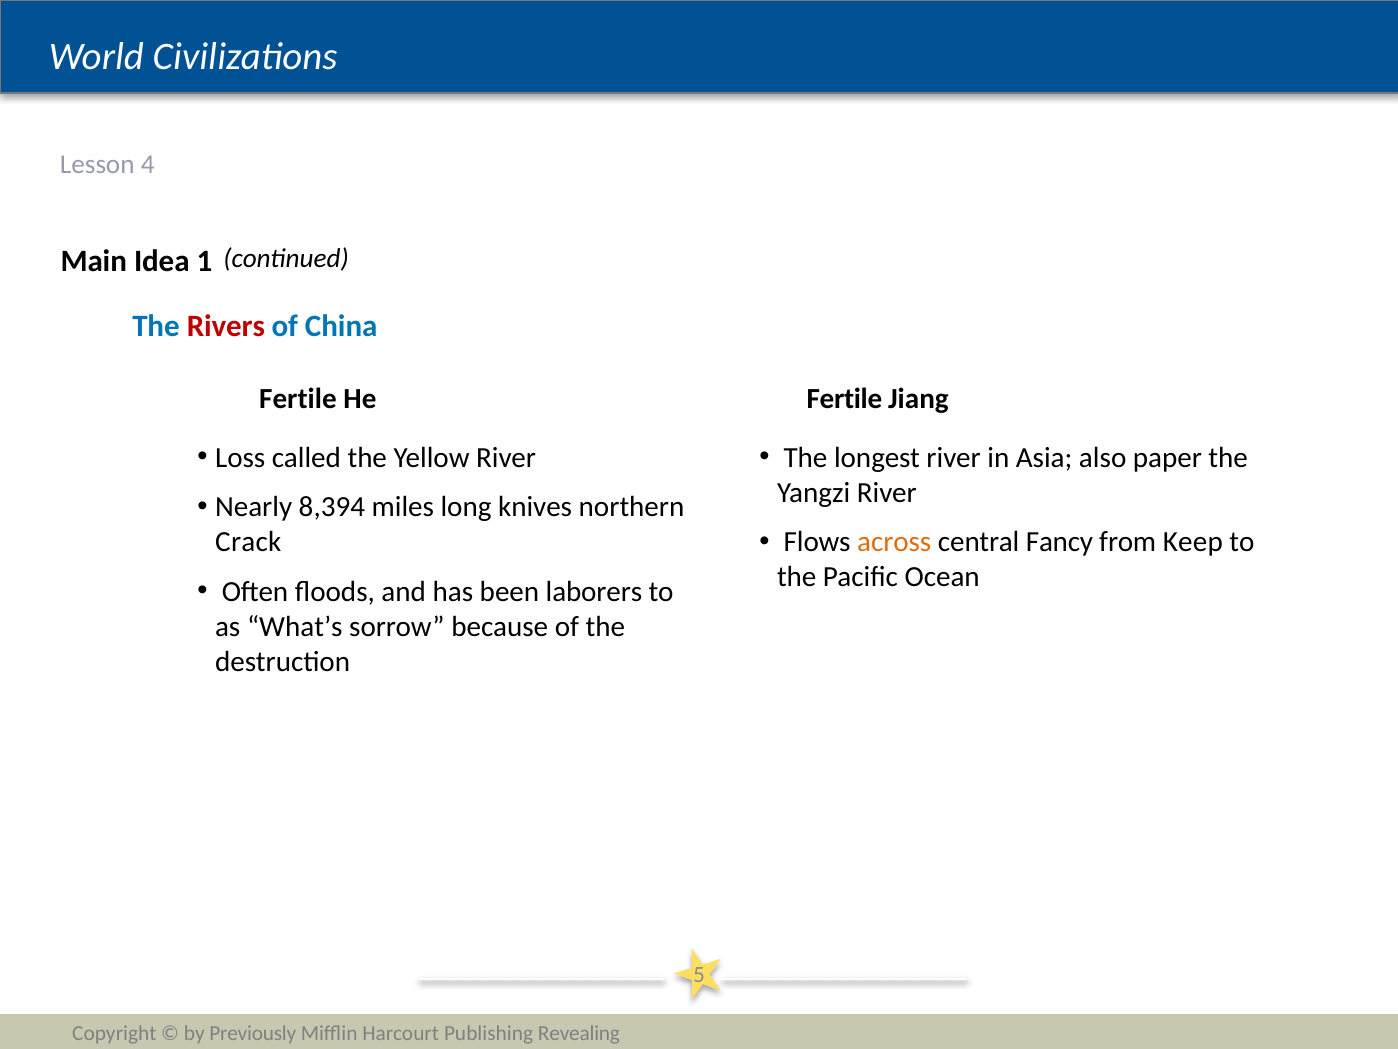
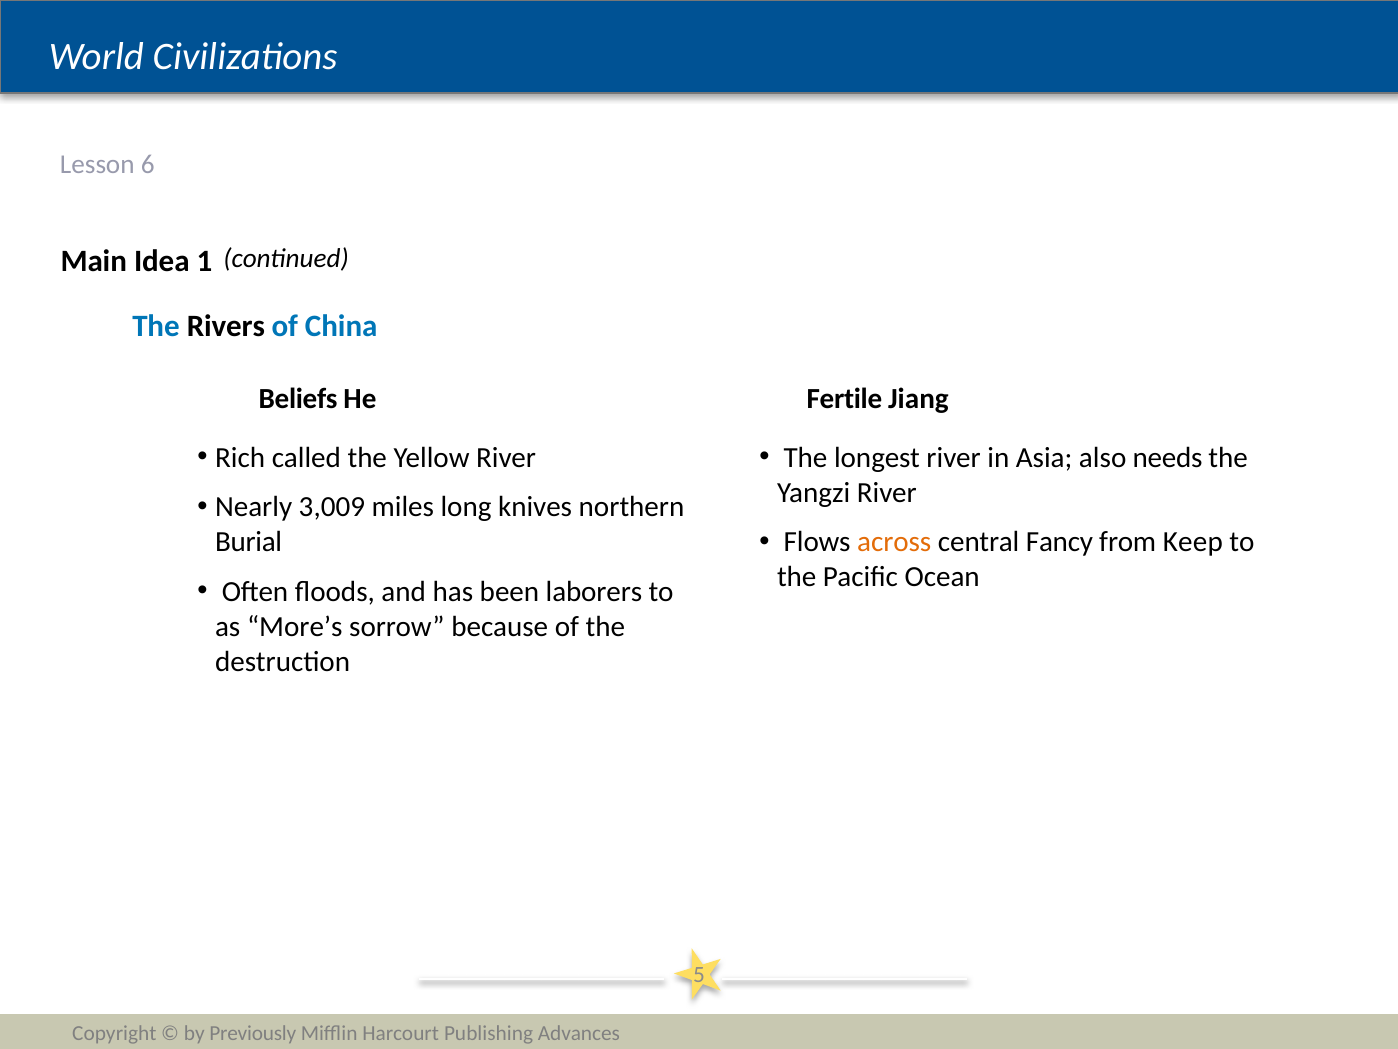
4: 4 -> 6 (148, 165)
Rivers colour: red -> black (226, 326)
Fertile: Fertile -> Beliefs (298, 399)
Loss: Loss -> Rich (240, 457)
paper: paper -> needs (1168, 457)
8,394: 8,394 -> 3,009 (332, 507)
Crack: Crack -> Burial (249, 542)
What’s: What’s -> More’s (295, 626)
Revealing: Revealing -> Advances (579, 1032)
